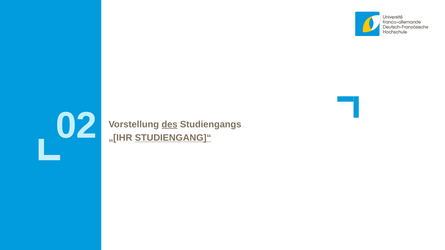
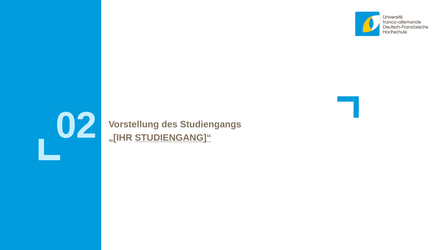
des underline: present -> none (170, 125)
